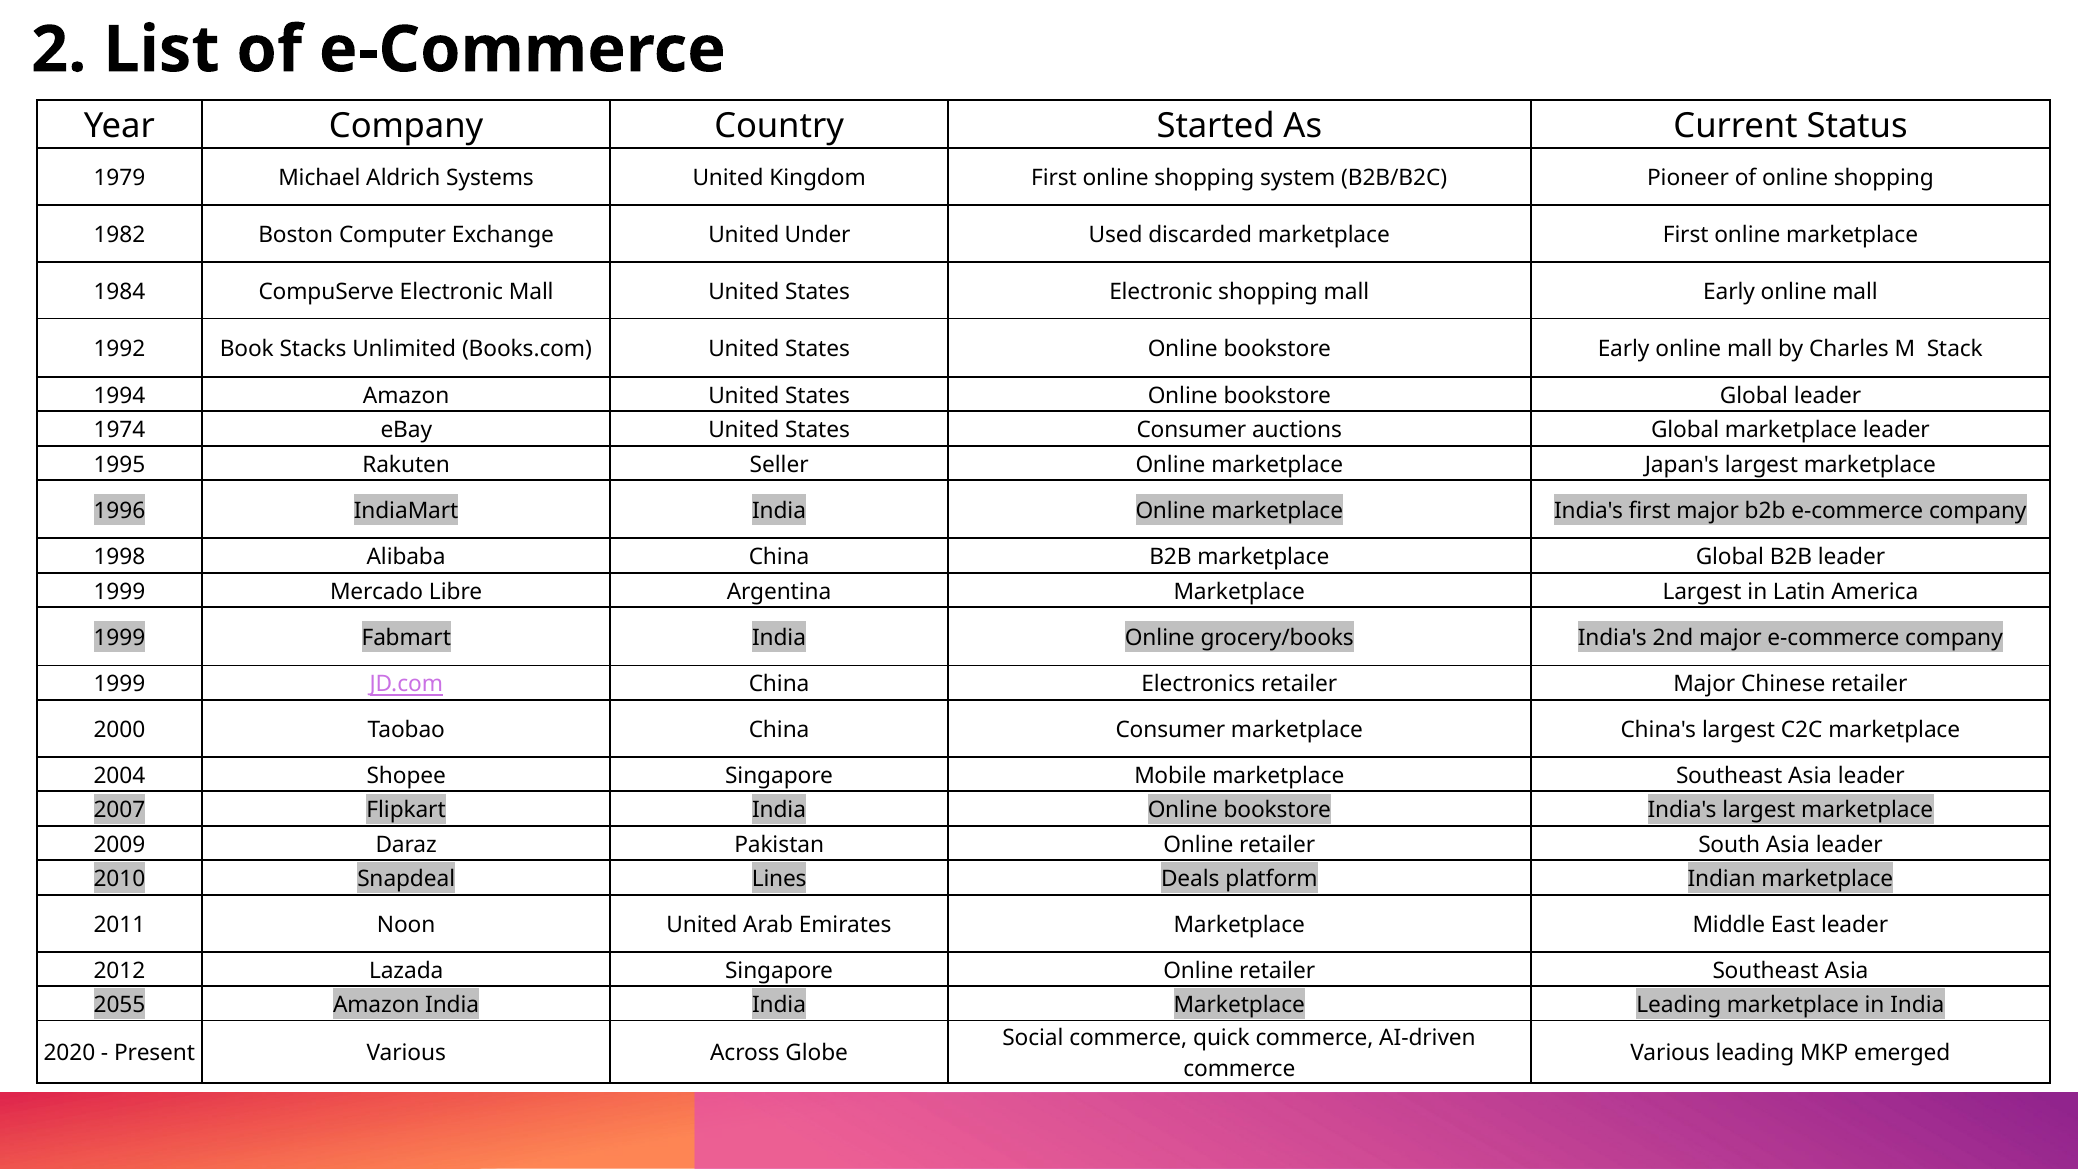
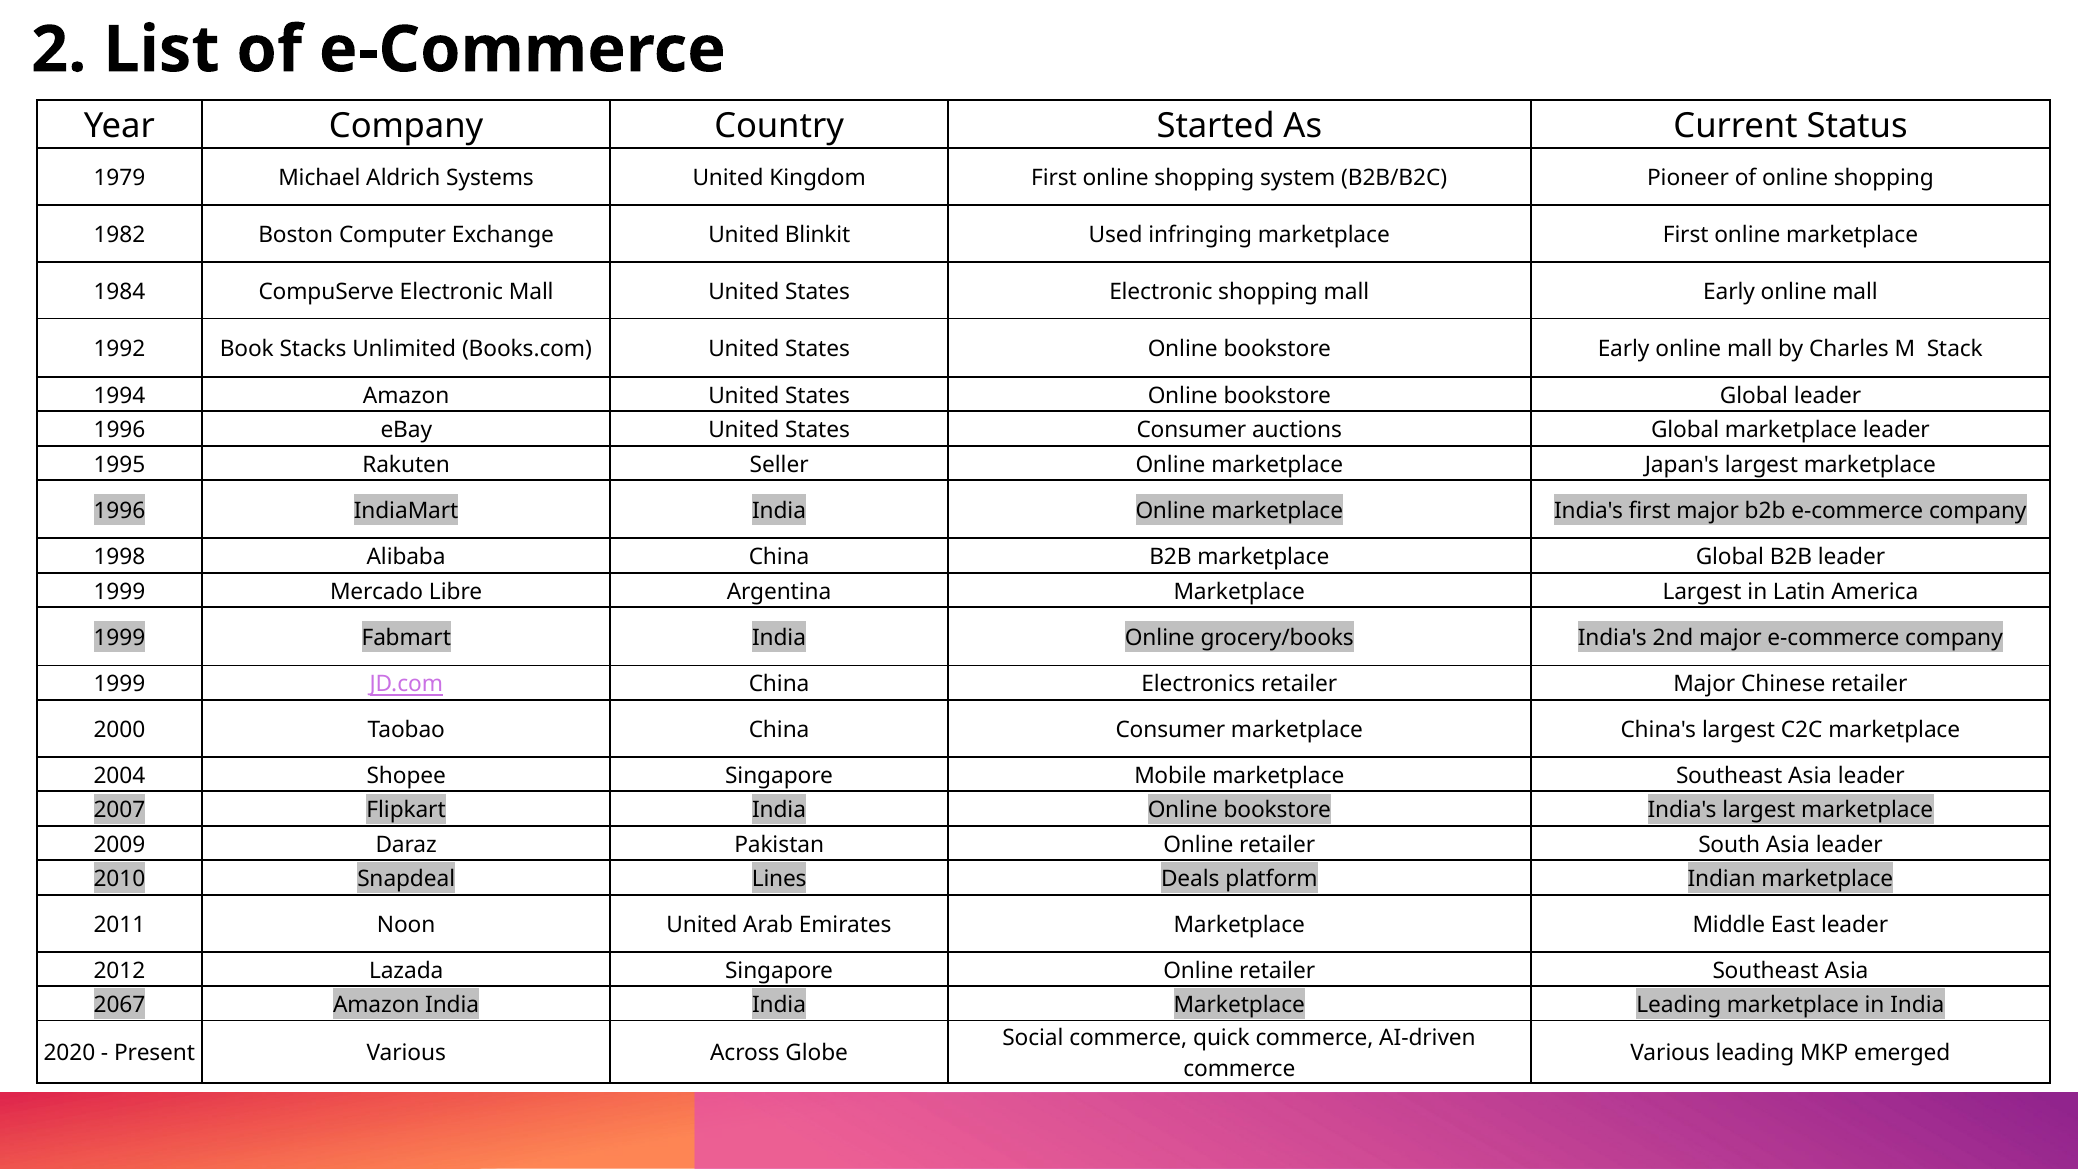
Under: Under -> Blinkit (818, 235)
discarded: discarded -> infringing (1200, 235)
1974: 1974 -> 1996 (119, 430)
2055: 2055 -> 2067 (119, 1005)
